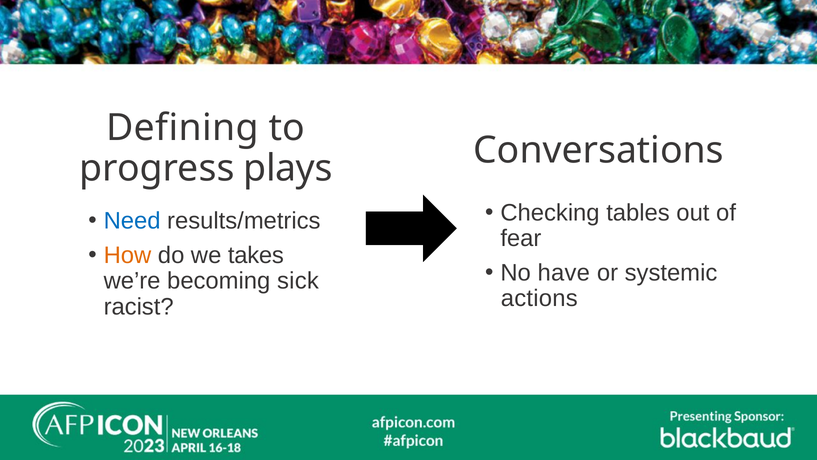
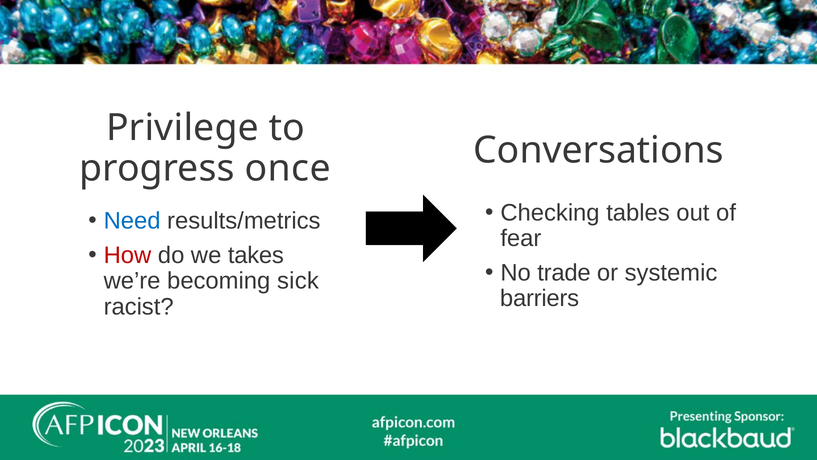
Defining: Defining -> Privilege (183, 128)
plays: plays -> once (288, 168)
How colour: orange -> red (127, 255)
have: have -> trade (564, 273)
actions: actions -> barriers (540, 298)
